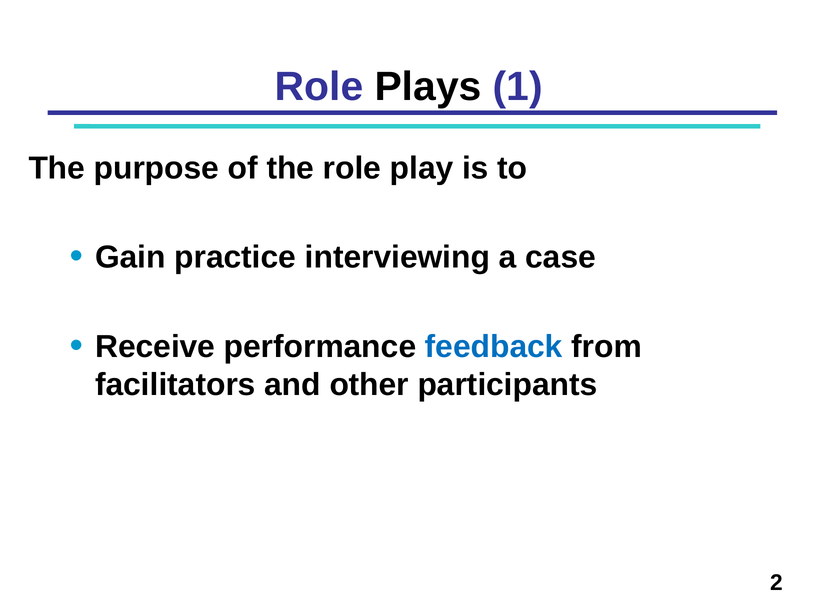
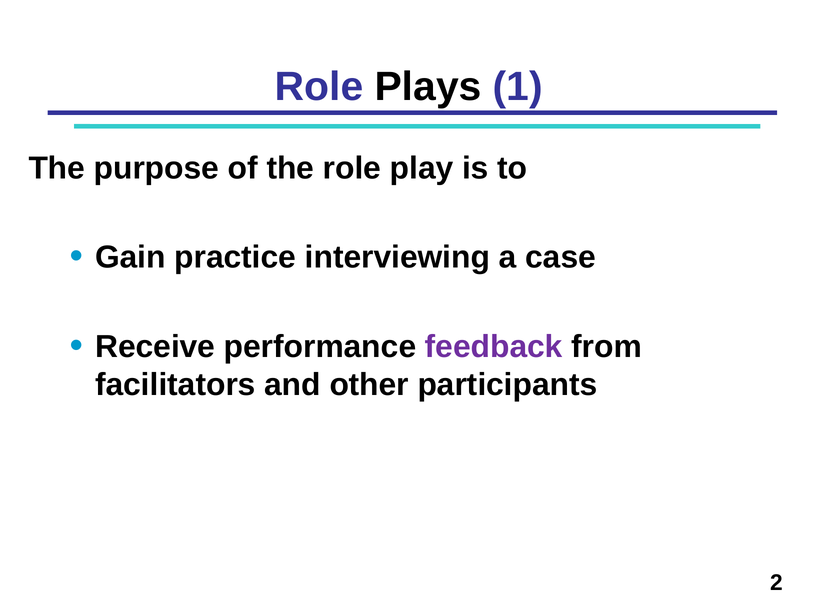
feedback colour: blue -> purple (494, 347)
